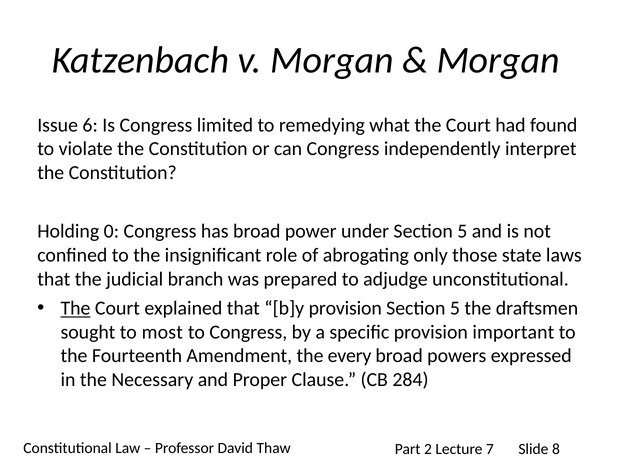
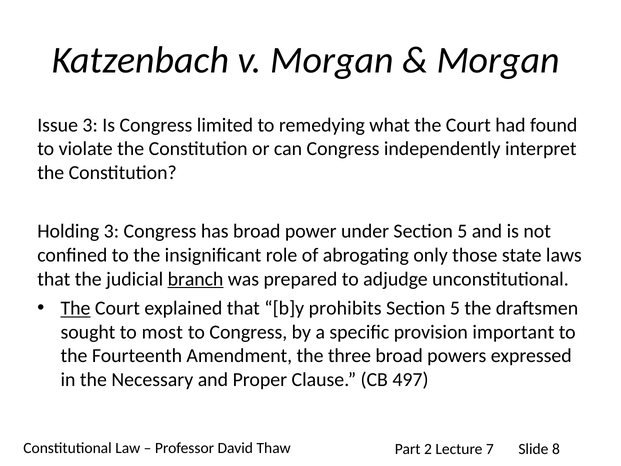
Issue 6: 6 -> 3 (90, 125)
Holding 0: 0 -> 3 (111, 231)
branch underline: none -> present (196, 279)
b]y provision: provision -> prohibits (345, 308)
every: every -> three (350, 356)
284: 284 -> 497 (410, 380)
